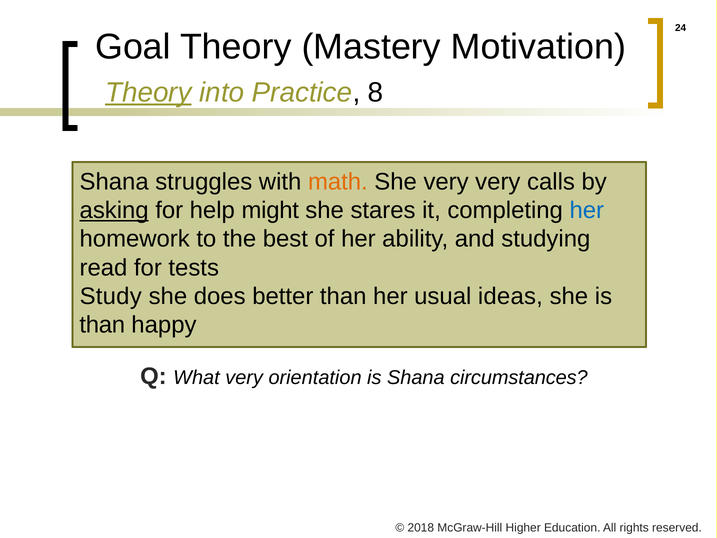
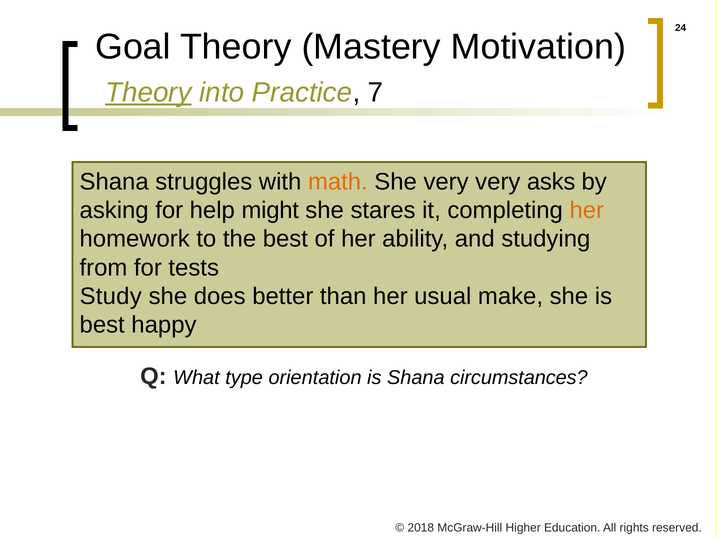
8: 8 -> 7 (376, 92)
calls: calls -> asks (551, 182)
asking underline: present -> none (114, 210)
her colour: blue -> orange (587, 210)
read: read -> from (104, 268)
ideas: ideas -> make (510, 296)
than: than -> best (102, 325)
What very: very -> type (244, 378)
